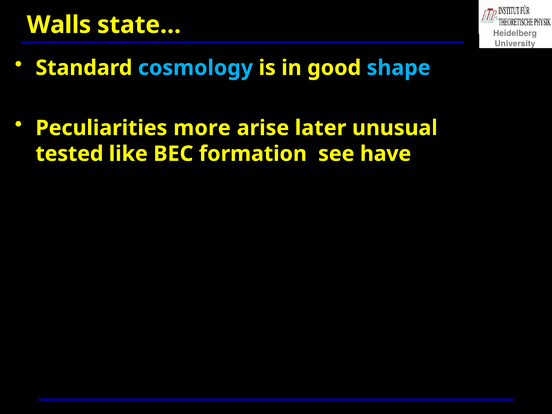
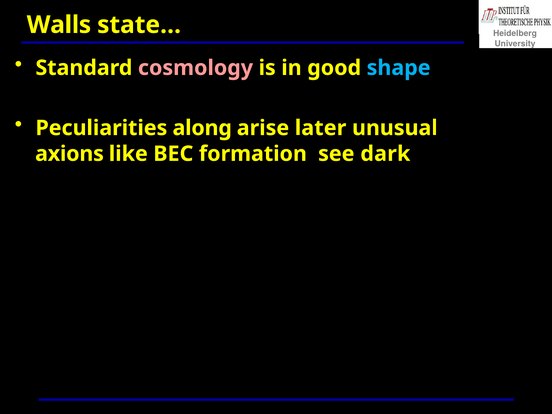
cosmology colour: light blue -> pink (195, 68)
more: more -> along (202, 128)
tested: tested -> axions (69, 154)
have: have -> dark (385, 154)
